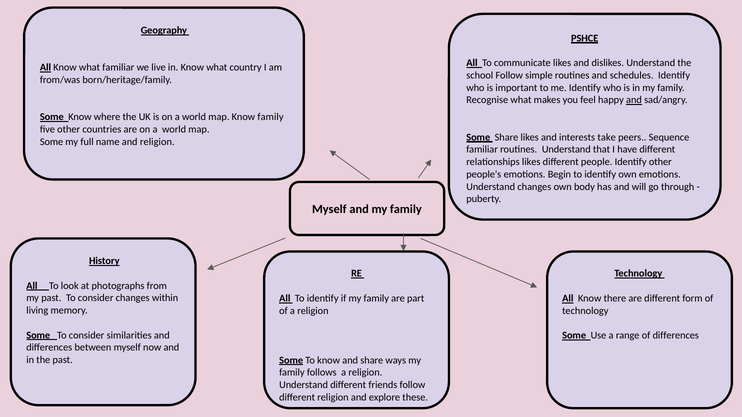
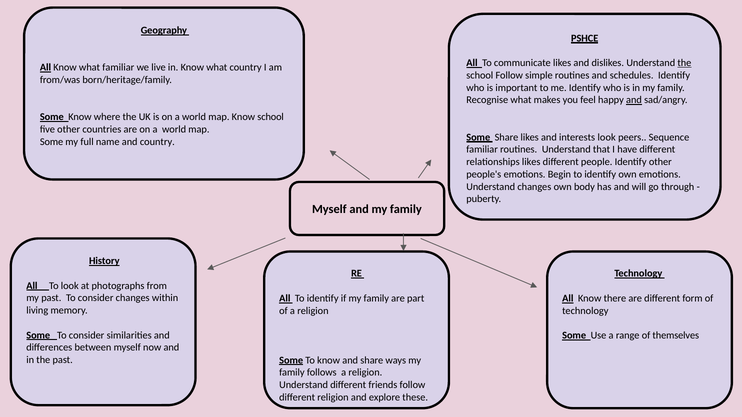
the underline: none -> present (684, 63)
Know family: family -> school (271, 117)
interests take: take -> look (607, 137)
and religion: religion -> country (157, 142)
of differences: differences -> themselves (676, 336)
